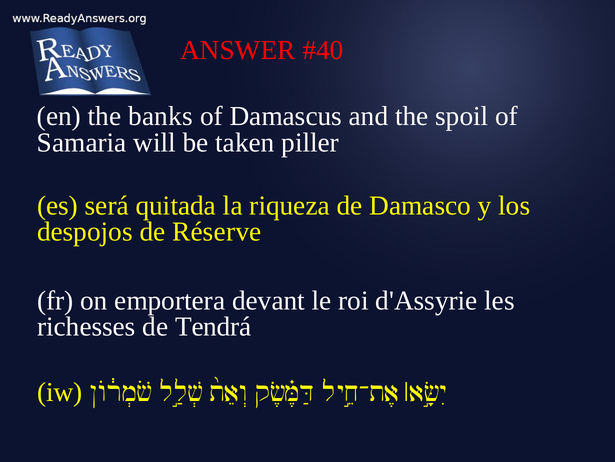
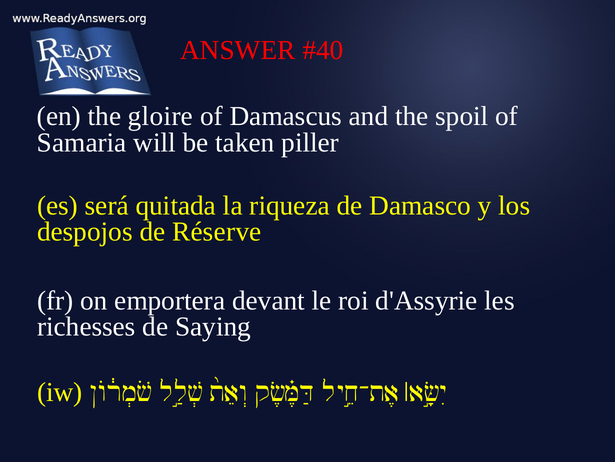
banks: banks -> gloire (161, 116)
Tendrá: Tendrá -> Saying (213, 326)
